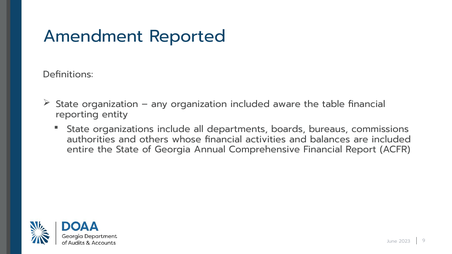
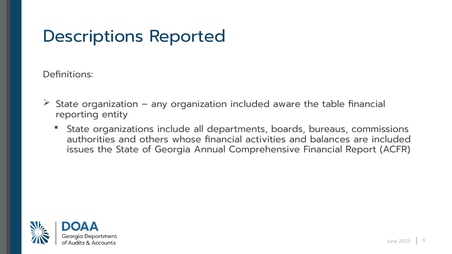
Amendment: Amendment -> Descriptions (93, 36)
entire: entire -> issues (80, 150)
